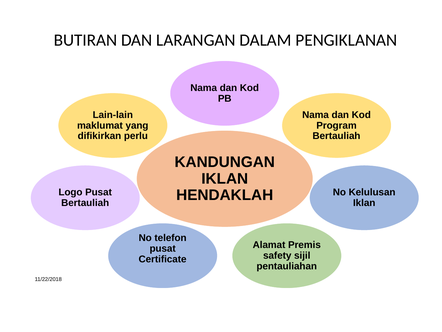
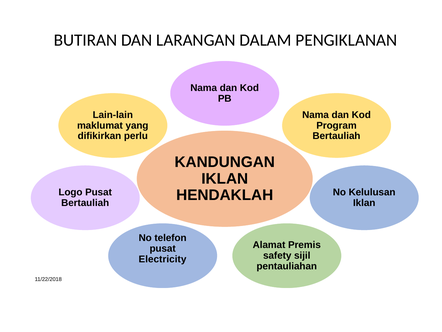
Certificate: Certificate -> Electricity (163, 259)
